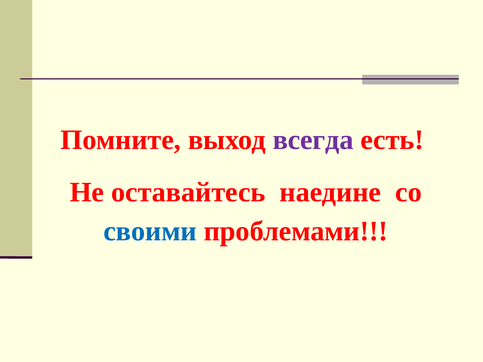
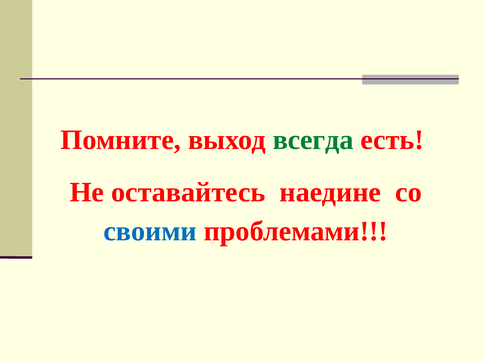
всегда colour: purple -> green (313, 140)
